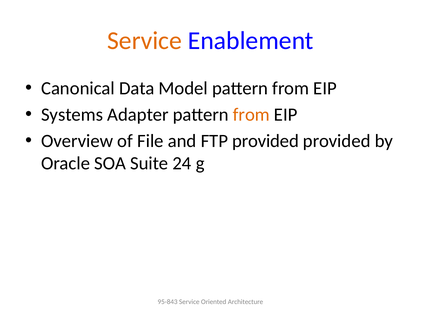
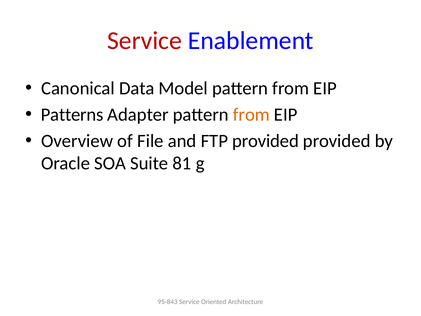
Service colour: orange -> red (145, 41)
Systems: Systems -> Patterns (72, 115)
24: 24 -> 81 (182, 163)
